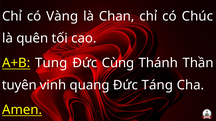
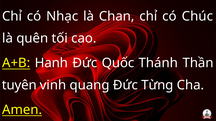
Vàng: Vàng -> Nhạc (62, 16)
Tung: Tung -> Hanh (51, 63)
Cùng: Cùng -> Quốc (118, 63)
Táng: Táng -> Từng (157, 85)
